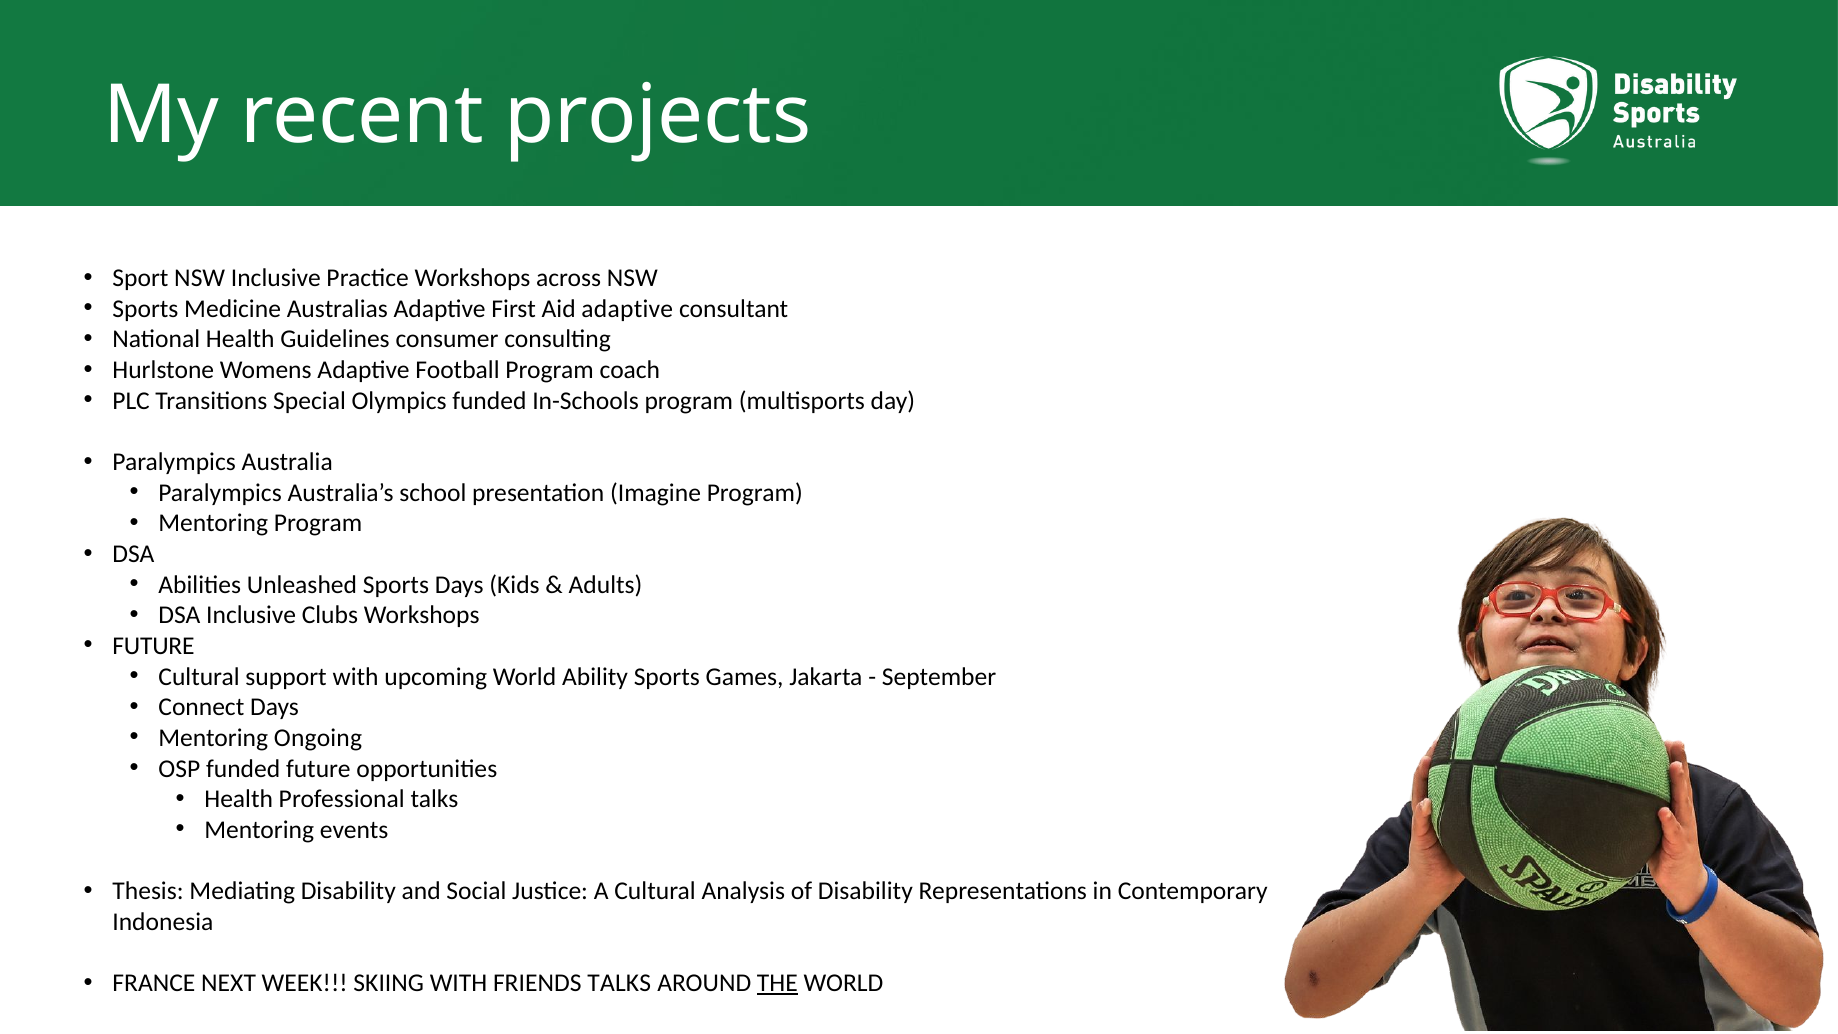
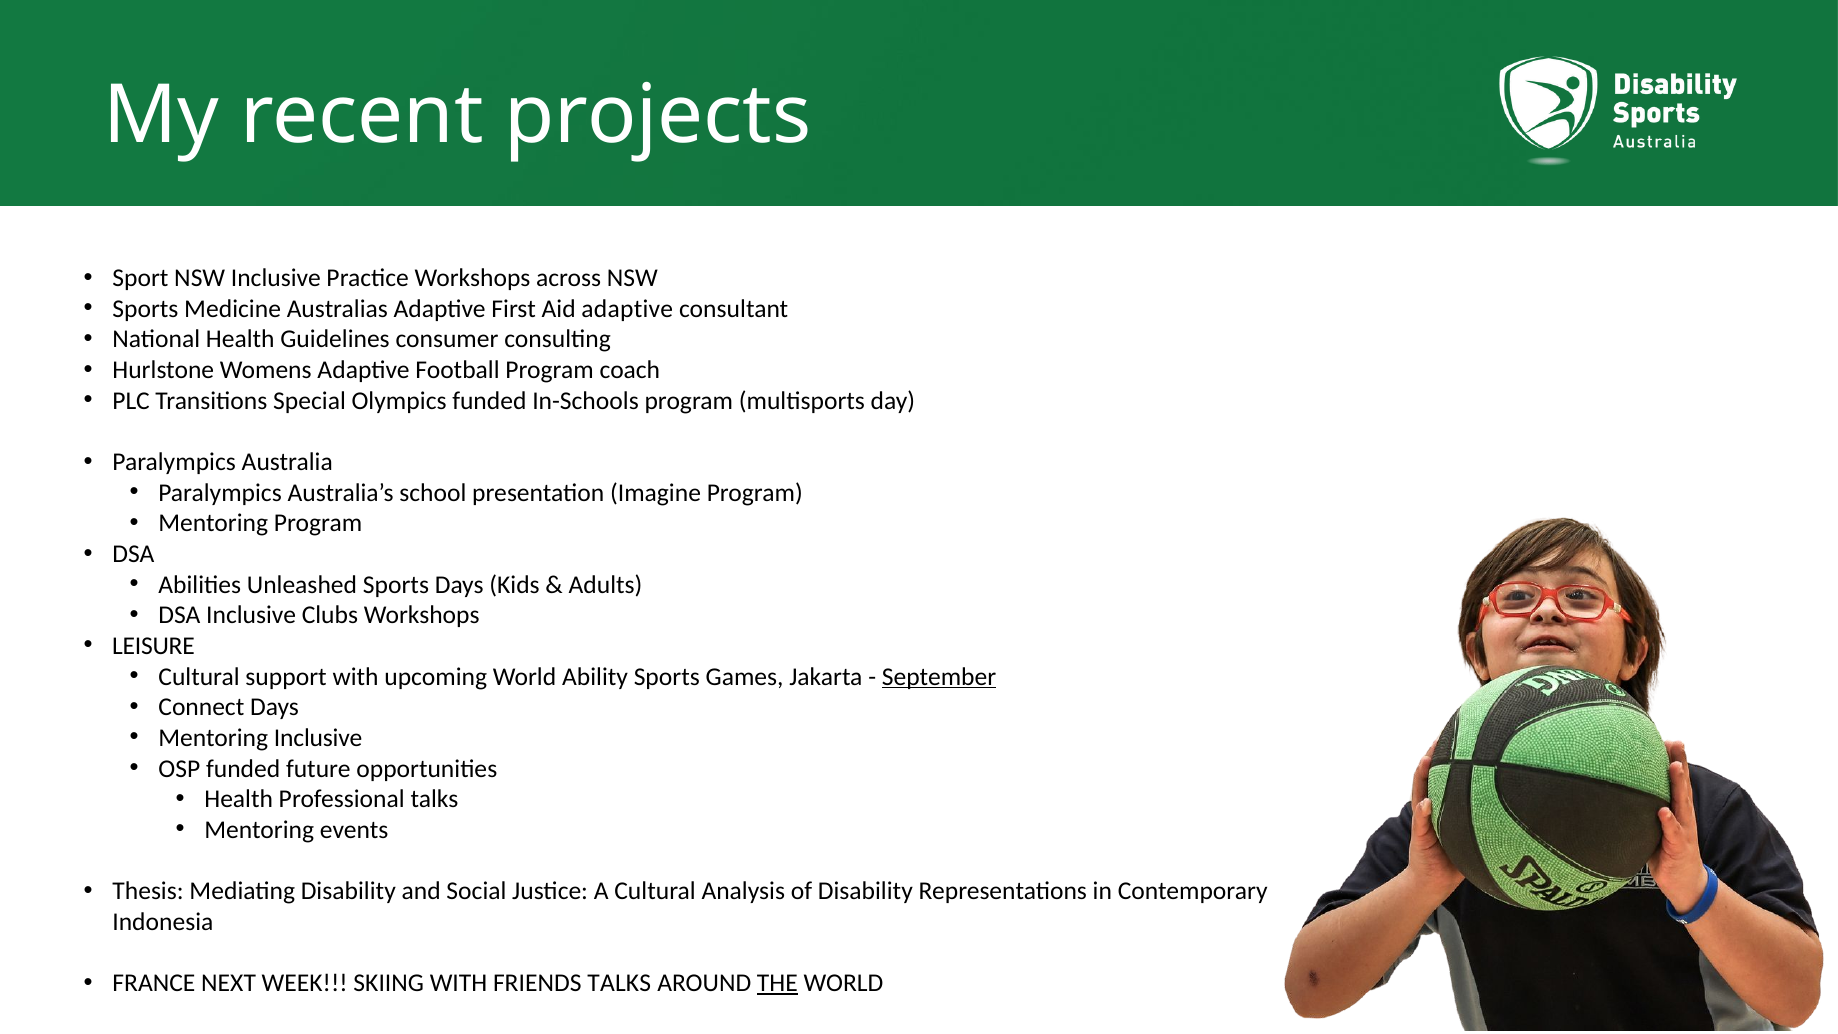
FUTURE: FUTURE -> LEISURE (153, 646)
September underline: none -> present (939, 677)
Mentoring Ongoing: Ongoing -> Inclusive (318, 738)
